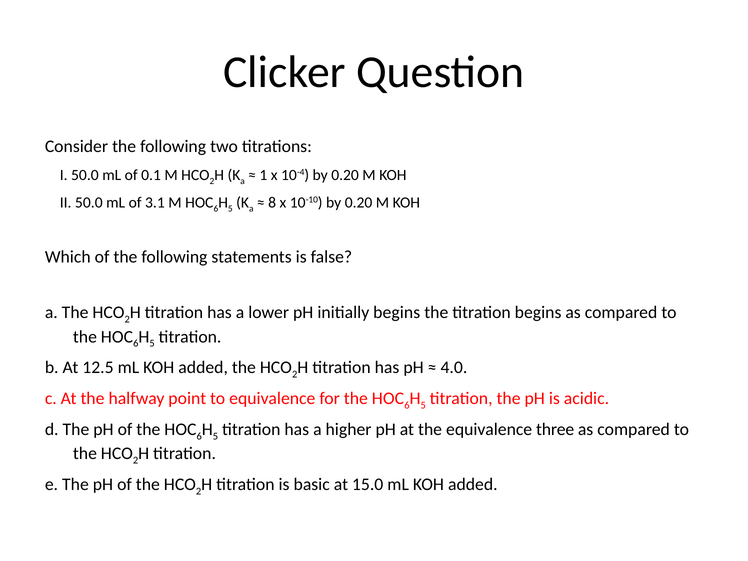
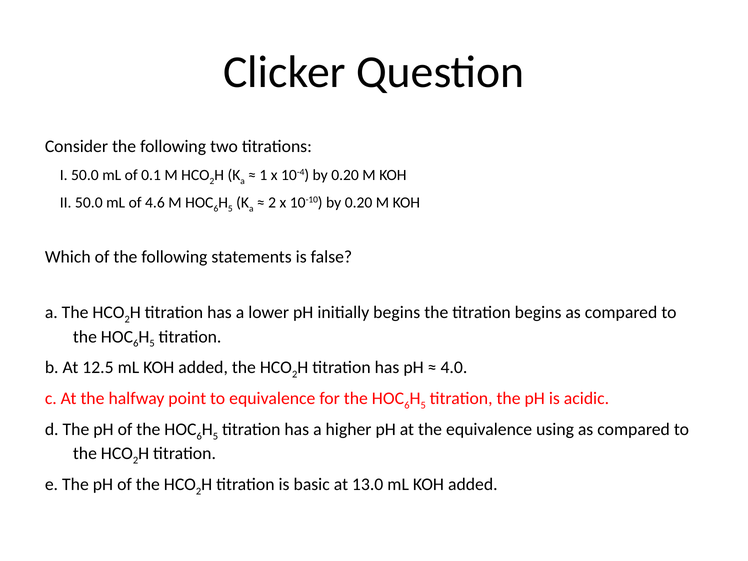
3.1: 3.1 -> 4.6 (155, 203)
8: 8 -> 2 (272, 203)
three: three -> using (555, 429)
15.0: 15.0 -> 13.0 (368, 484)
